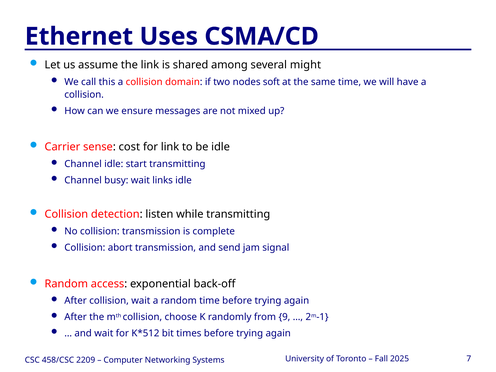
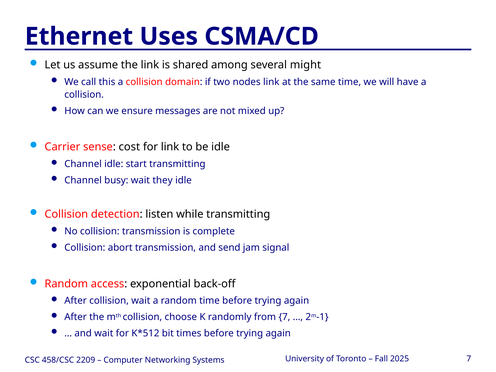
nodes soft: soft -> link (271, 82)
links: links -> they (163, 180)
from 9: 9 -> 7 (284, 317)
